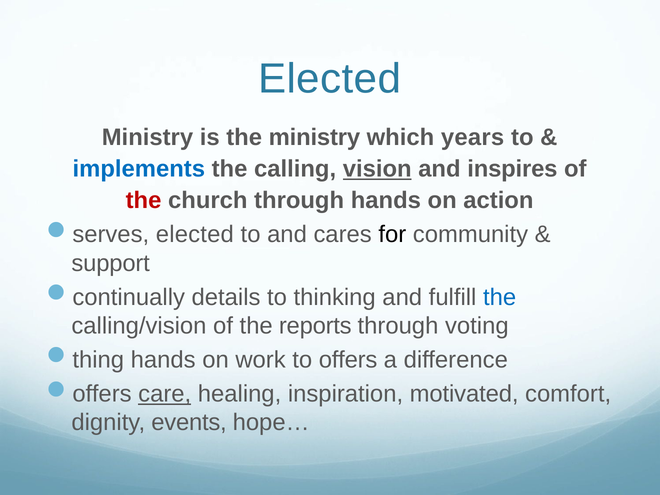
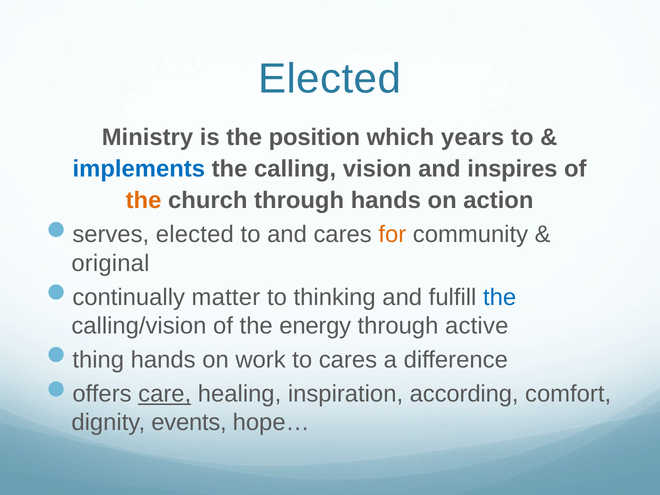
the ministry: ministry -> position (314, 138)
vision underline: present -> none (377, 169)
the colour: red -> orange (144, 201)
for colour: black -> orange (392, 235)
support: support -> original (110, 263)
details: details -> matter (226, 297)
reports: reports -> energy (315, 326)
voting: voting -> active (477, 326)
to offers: offers -> cares (348, 360)
motivated: motivated -> according (464, 394)
